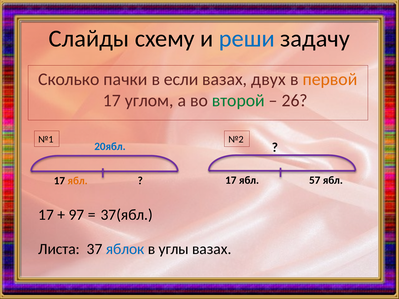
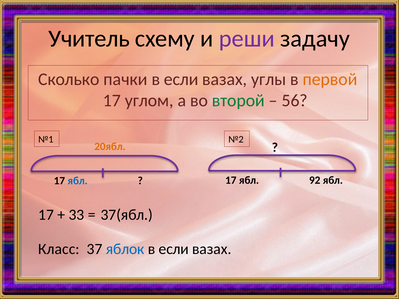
Слайды: Слайды -> Учитель (89, 39)
реши colour: blue -> purple (247, 39)
двух: двух -> углы (269, 79)
26: 26 -> 56 (295, 101)
20ябл colour: blue -> orange (110, 147)
57: 57 -> 92 (315, 180)
ябл colour: orange -> blue (78, 181)
97: 97 -> 33 (76, 215)
Листа: Листа -> Класс (59, 249)
углы: углы -> если (174, 249)
